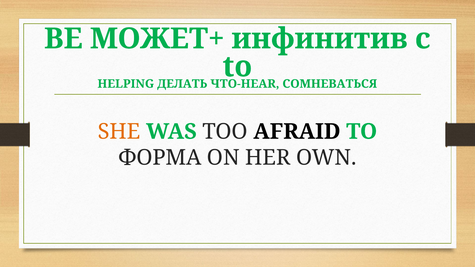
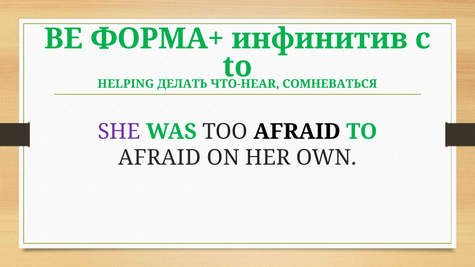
МОЖЕТ+: МОЖЕТ+ -> ФОРМА+ (157, 39)
SHE colour: orange -> purple (119, 132)
ФОРМА: ФОРМА -> AFRAID (160, 158)
